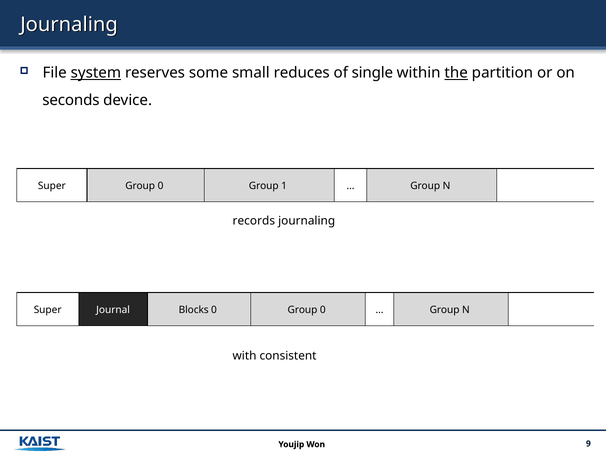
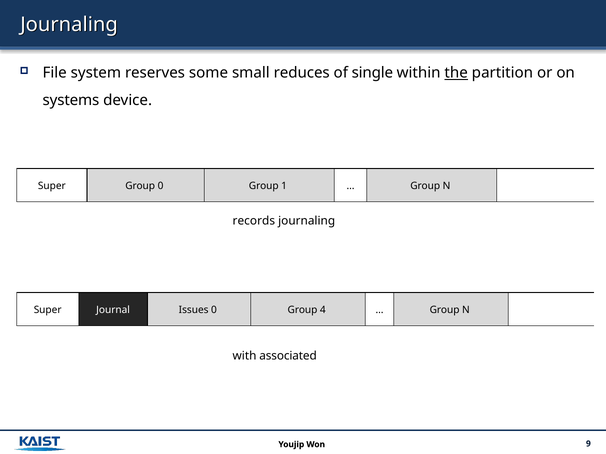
system underline: present -> none (96, 73)
seconds: seconds -> systems (71, 100)
Blocks: Blocks -> Issues (194, 310)
0 Group 0: 0 -> 4 (323, 310)
consistent: consistent -> associated (288, 356)
